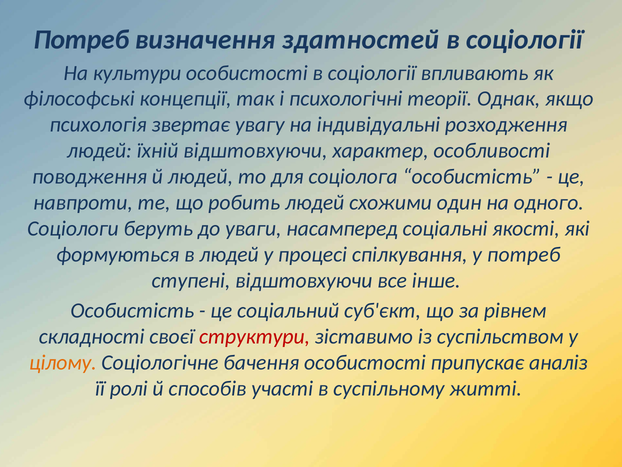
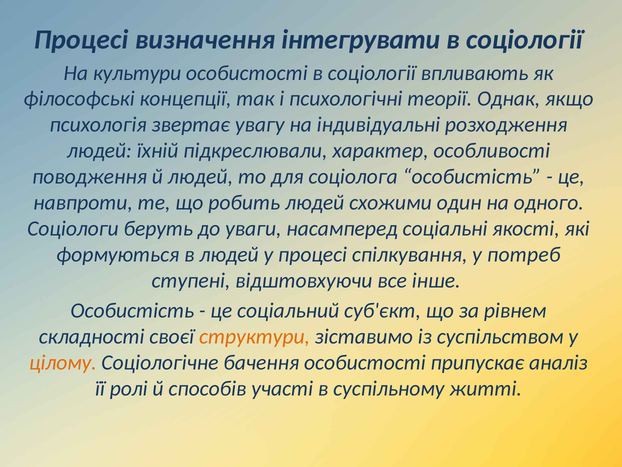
Потреб: Потреб -> Процесі (81, 39)
здатностей: здатностей -> інтегрувати (361, 39)
їхній відштовхуючи: відштовхуючи -> підкреслювали (255, 151)
структури colour: red -> orange (255, 336)
